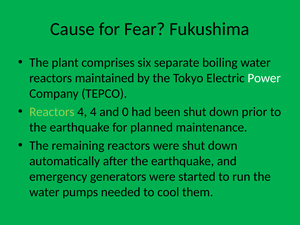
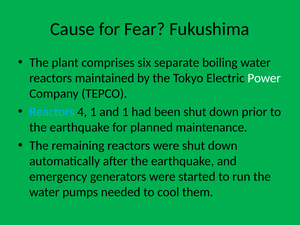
Reactors colour: light green -> light blue (52, 112)
4 4: 4 -> 1 (93, 112)
and 0: 0 -> 1 (125, 112)
